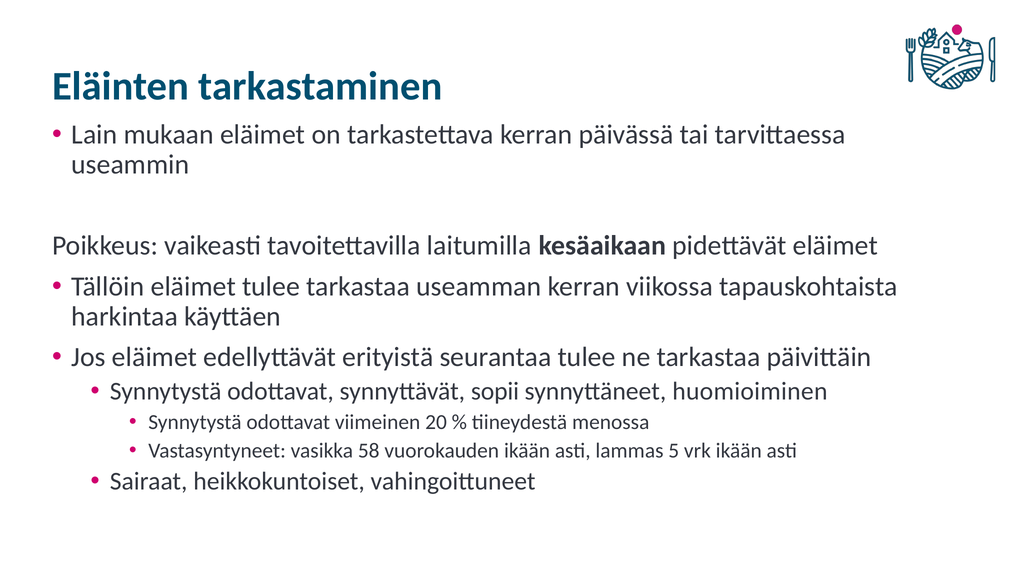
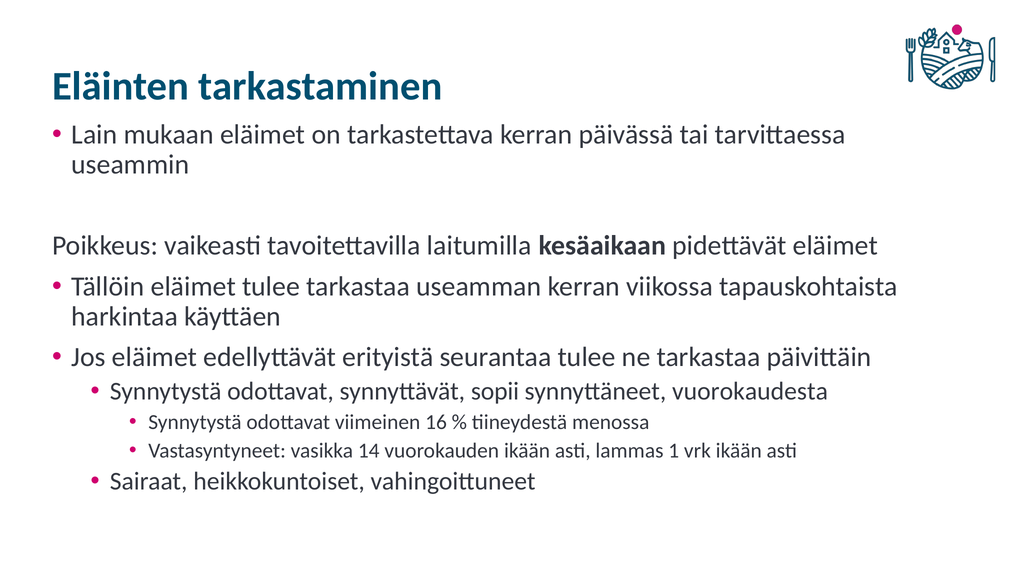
huomioiminen: huomioiminen -> vuorokaudesta (750, 392)
20: 20 -> 16 (436, 423)
58: 58 -> 14 (369, 451)
5: 5 -> 1 (674, 451)
